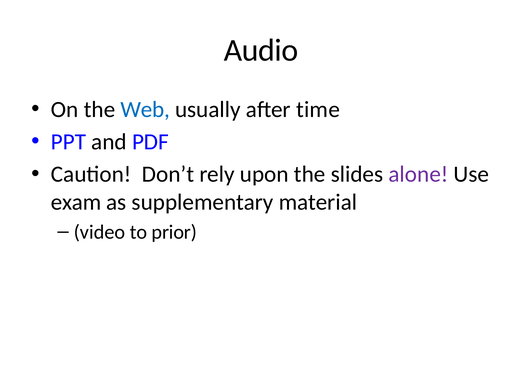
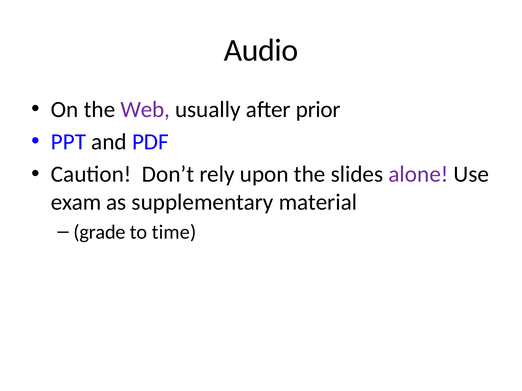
Web colour: blue -> purple (145, 110)
time: time -> prior (318, 110)
video: video -> grade (100, 232)
prior: prior -> time (174, 232)
